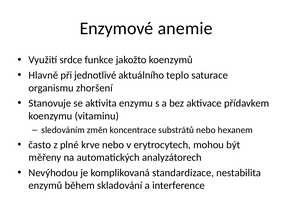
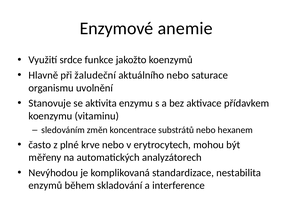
jednotlivé: jednotlivé -> žaludeční (95, 75)
aktuálního teplo: teplo -> nebo (178, 75)
zhoršení: zhoršení -> uvolnění (94, 88)
